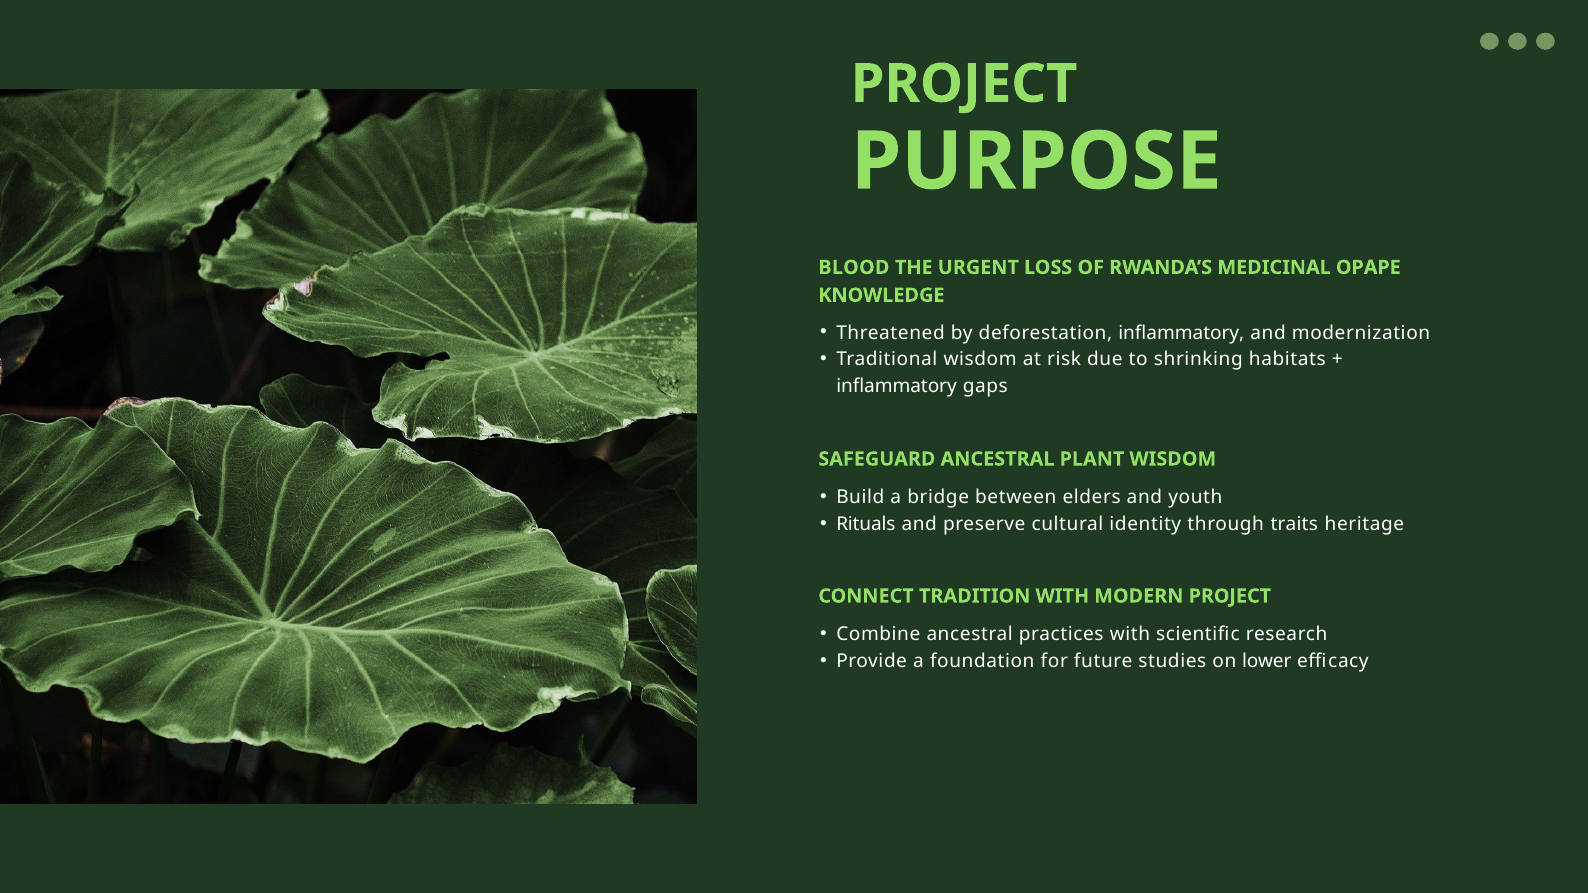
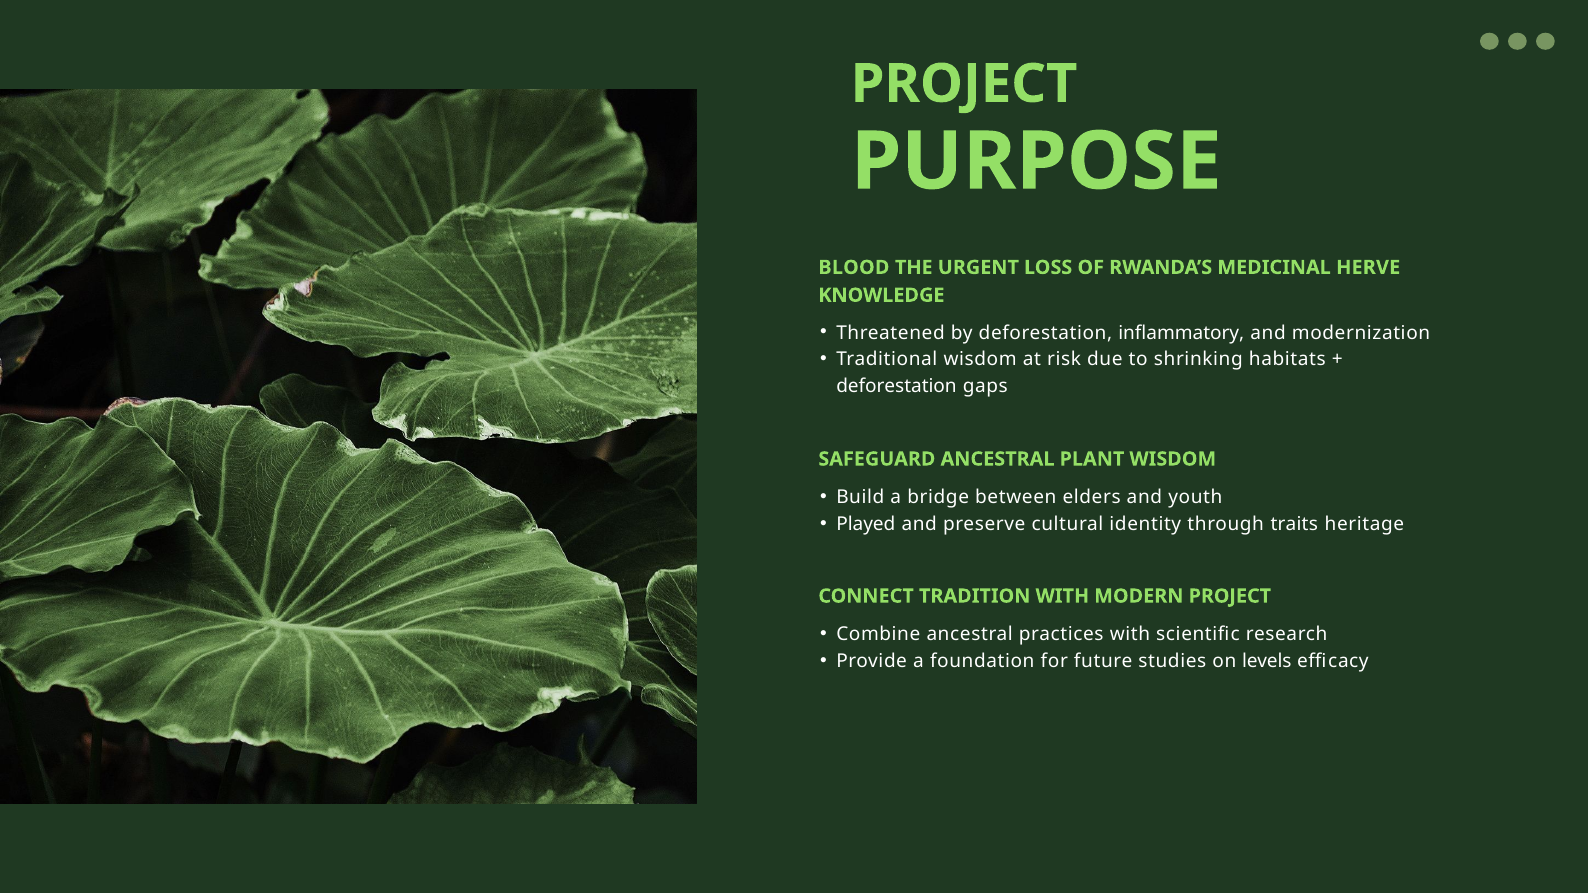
OPAPE: OPAPE -> HERVE (1368, 268)
inflammatory: inflammatory -> deforestation (897, 386)
Rituals: Rituals -> Played (866, 524)
lower: lower -> levels (1267, 661)
